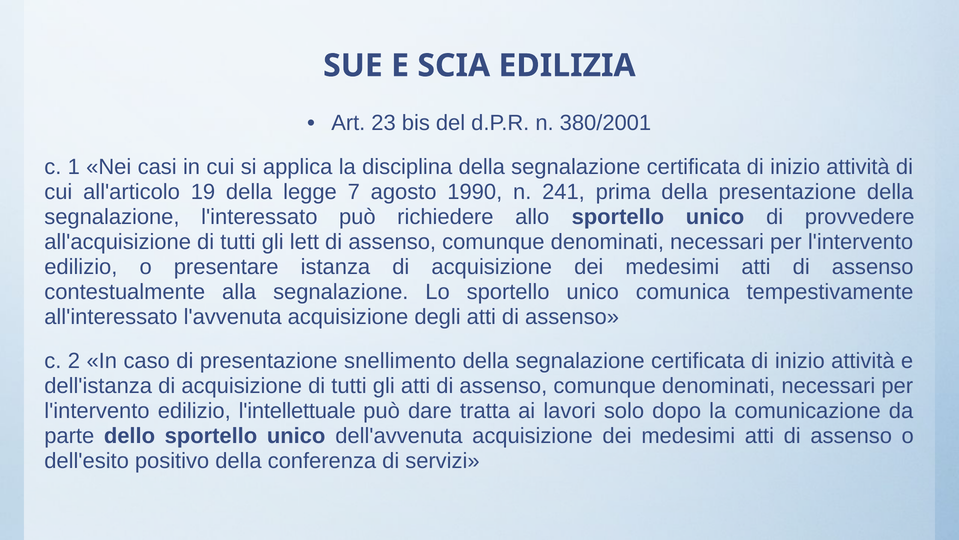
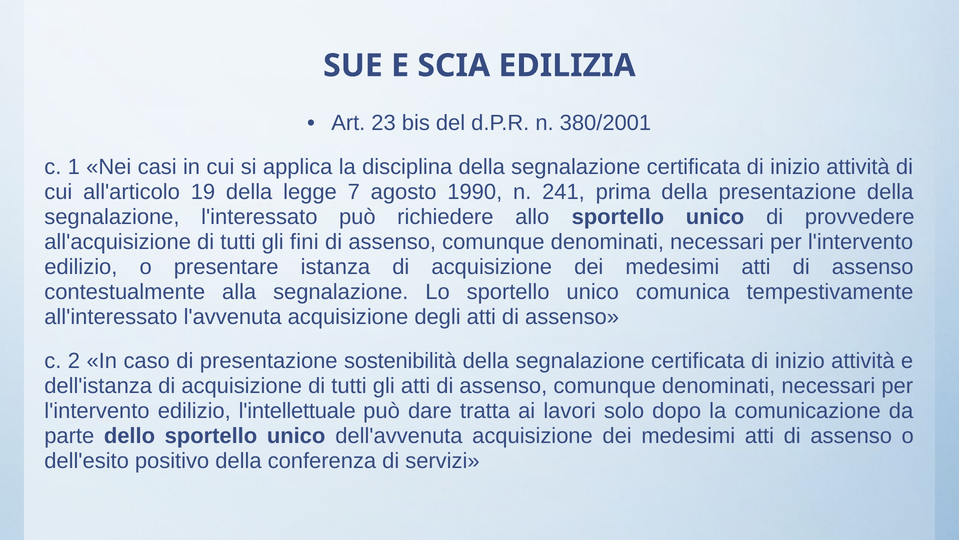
lett: lett -> fini (304, 242)
snellimento: snellimento -> sostenibilità (400, 361)
